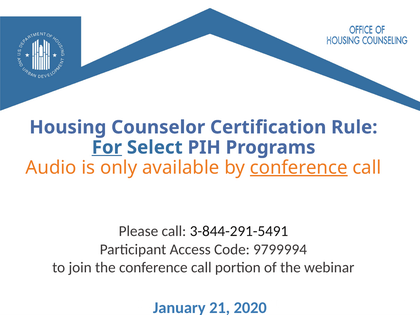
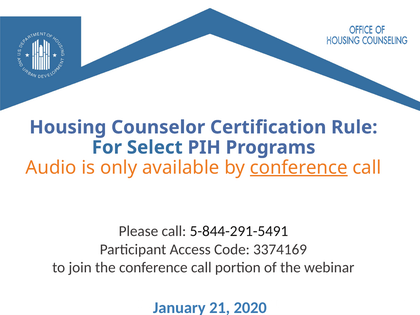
For underline: present -> none (107, 147)
3-844-291-5491: 3-844-291-5491 -> 5-844-291-5491 (239, 231)
9799994: 9799994 -> 3374169 (280, 249)
